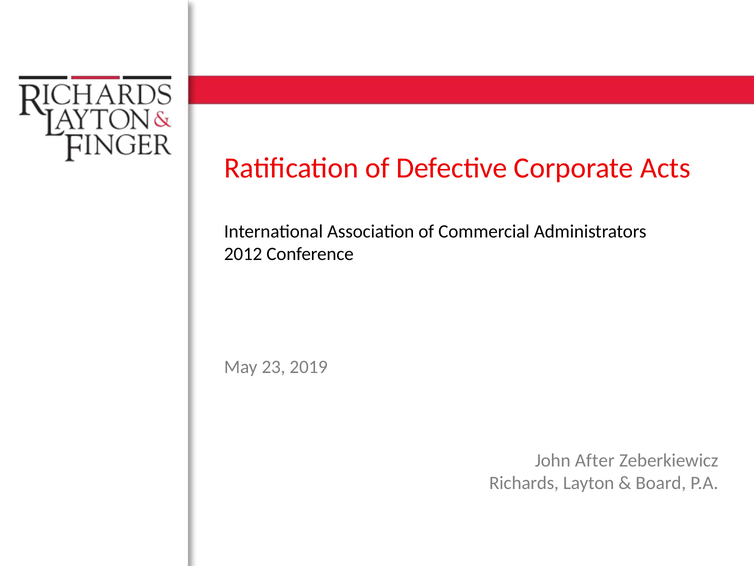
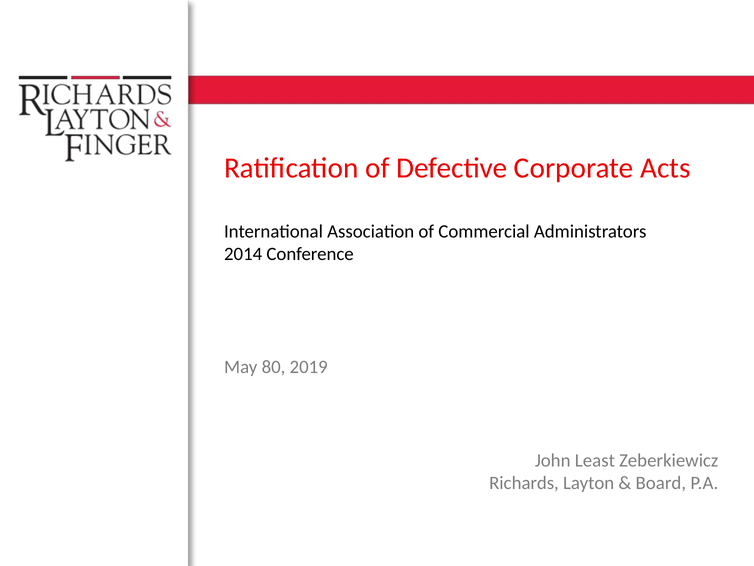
2012: 2012 -> 2014 (243, 254)
23: 23 -> 80 (274, 367)
After: After -> Least (595, 460)
